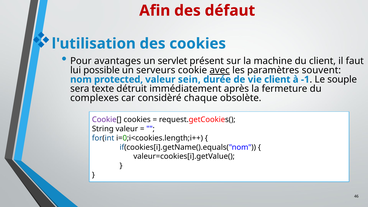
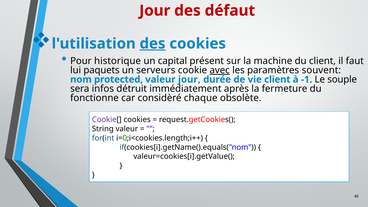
Afin: Afin -> Jour (155, 11)
des underline: none -> present (153, 44)
avantages: avantages -> historique (118, 61)
servlet: servlet -> capital (172, 61)
possible: possible -> paquets (102, 70)
valeur sein: sein -> jour (189, 79)
texte: texte -> infos (103, 89)
complexes: complexes -> fonctionne (94, 98)
